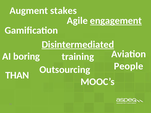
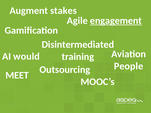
Disintermediated underline: present -> none (78, 45)
boring: boring -> would (26, 56)
THAN: THAN -> MEET (17, 75)
